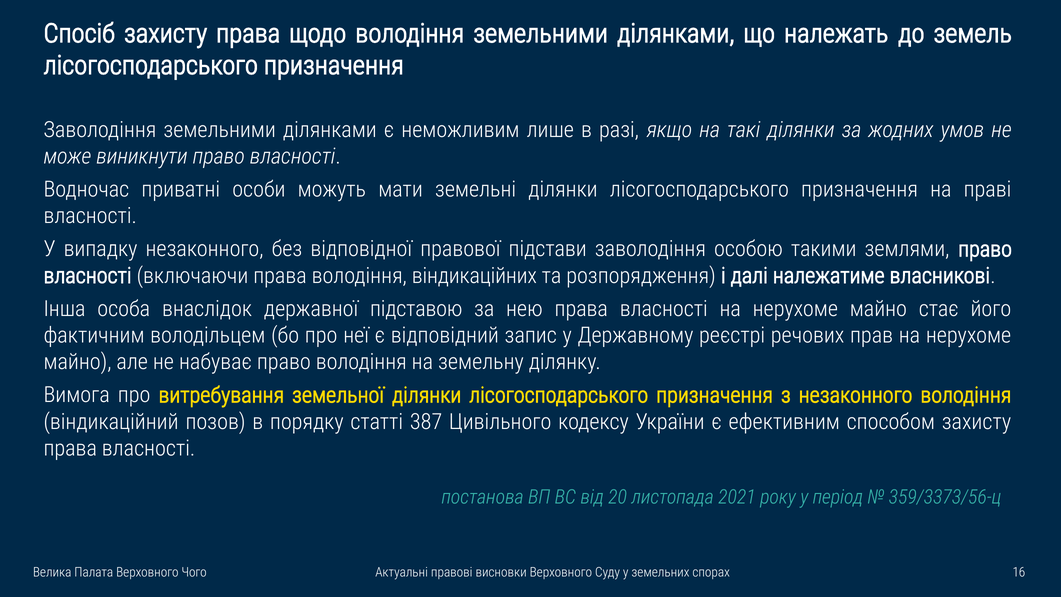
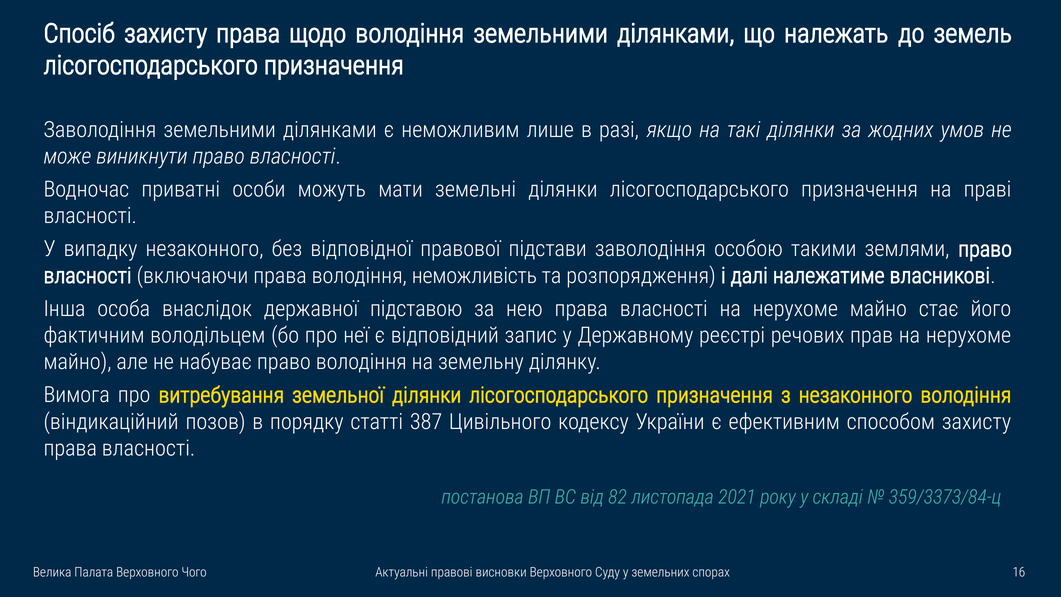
віндикаційних: віндикаційних -> неможливість (474, 276)
20: 20 -> 82 (618, 497)
період: період -> складі (838, 497)
359/3373/56-ц: 359/3373/56-ц -> 359/3373/84-ц (945, 497)
